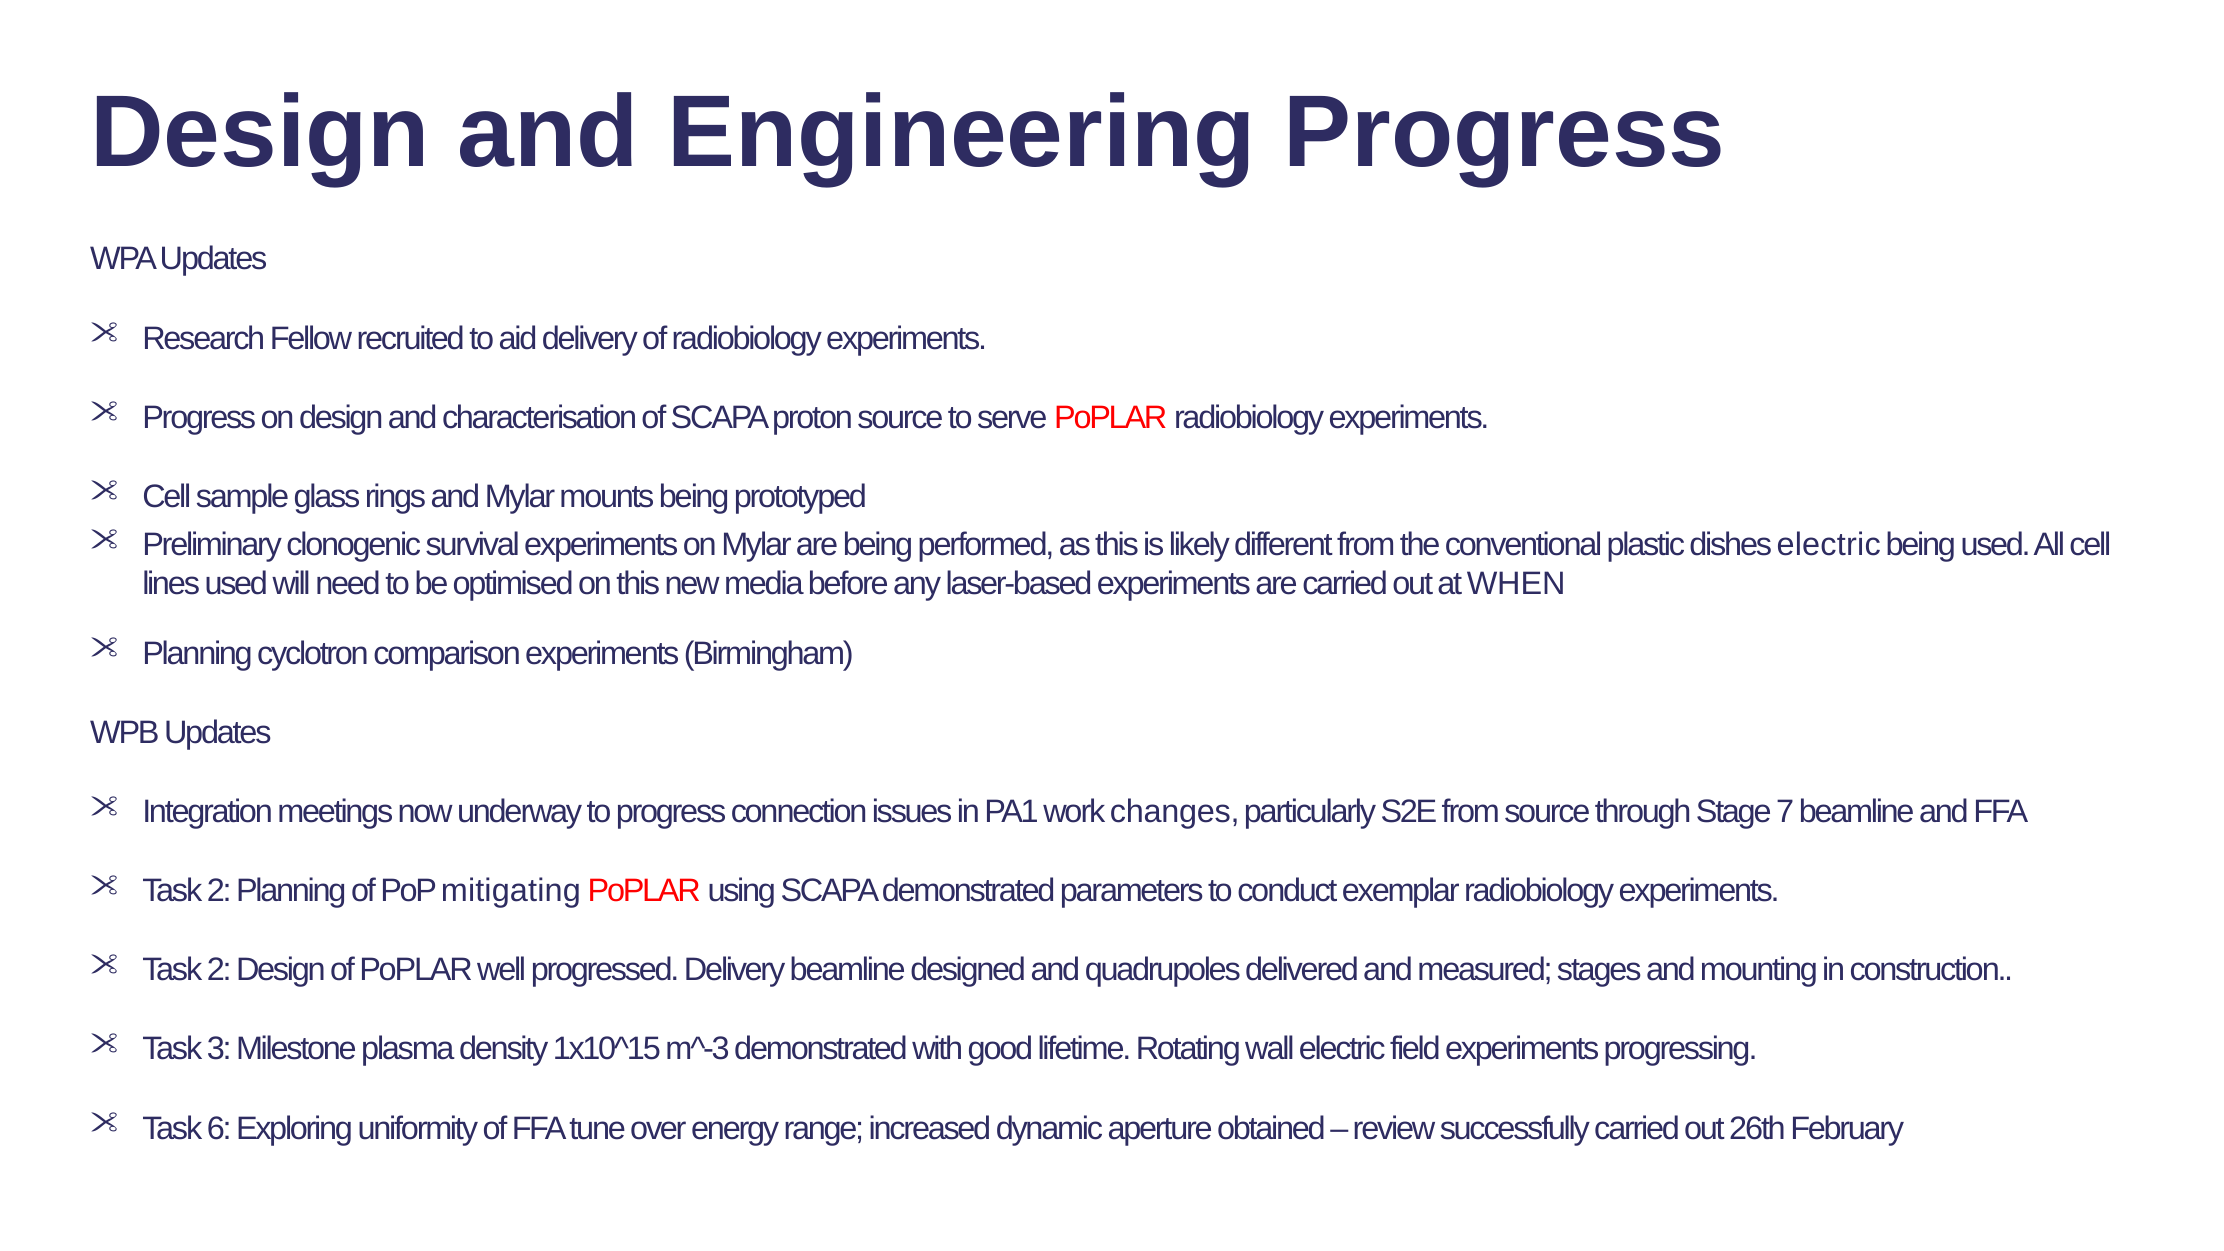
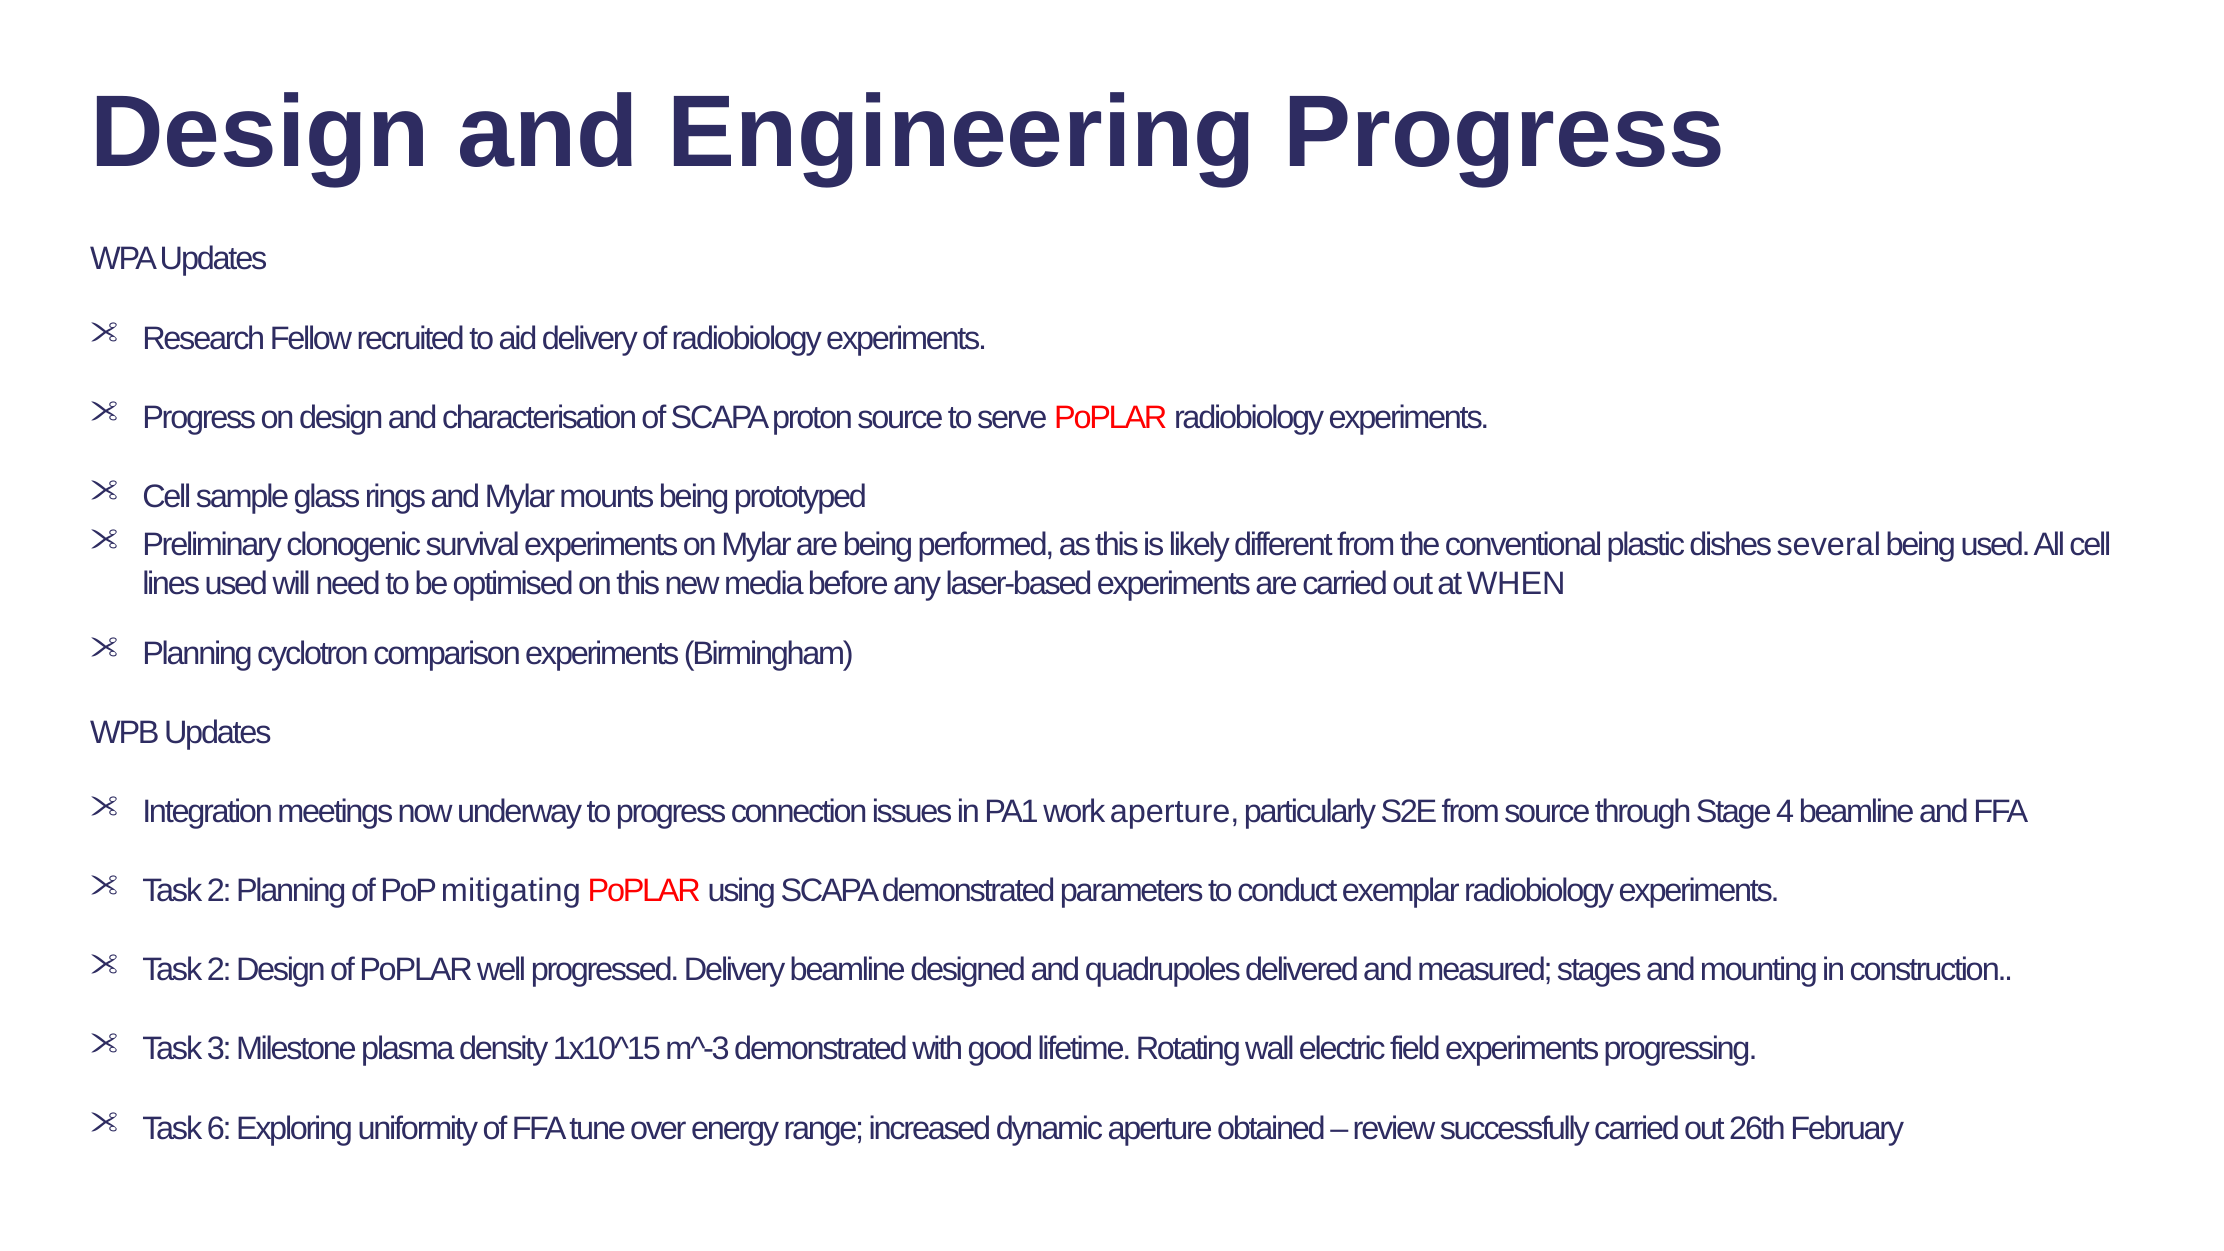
dishes electric: electric -> several (1829, 545)
work changes: changes -> aperture (1175, 812)
7: 7 -> 4 (1785, 812)
